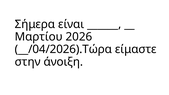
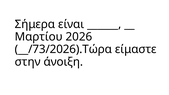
__/04/2026).Τώρα: __/04/2026).Τώρα -> __/73/2026).Τώρα (63, 49)
